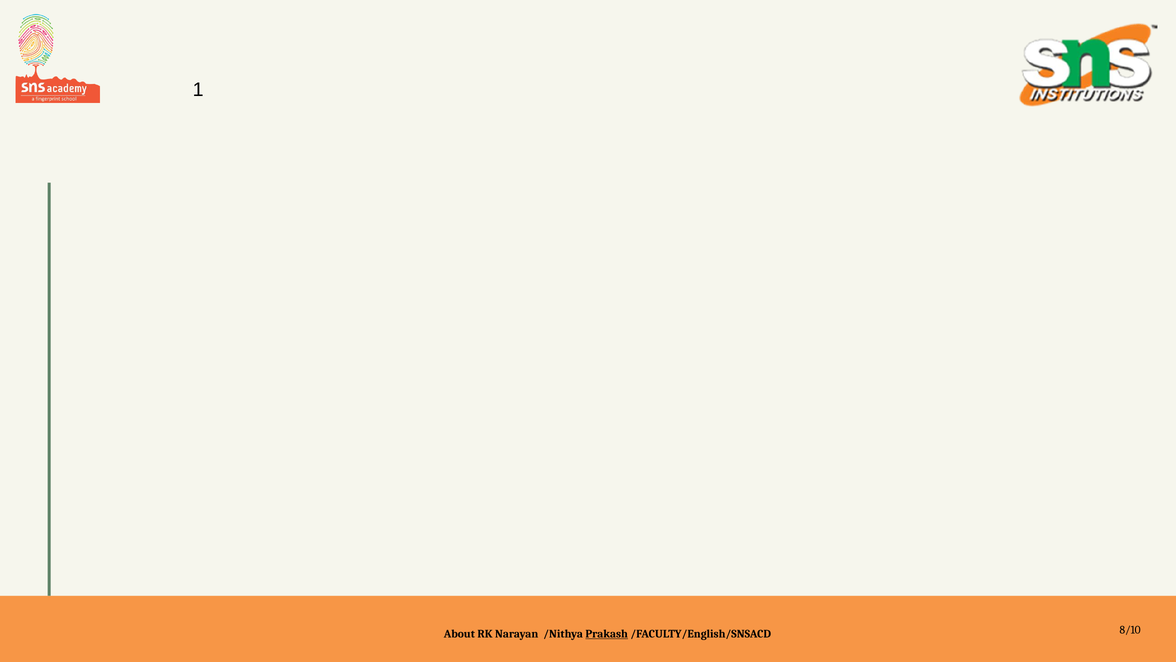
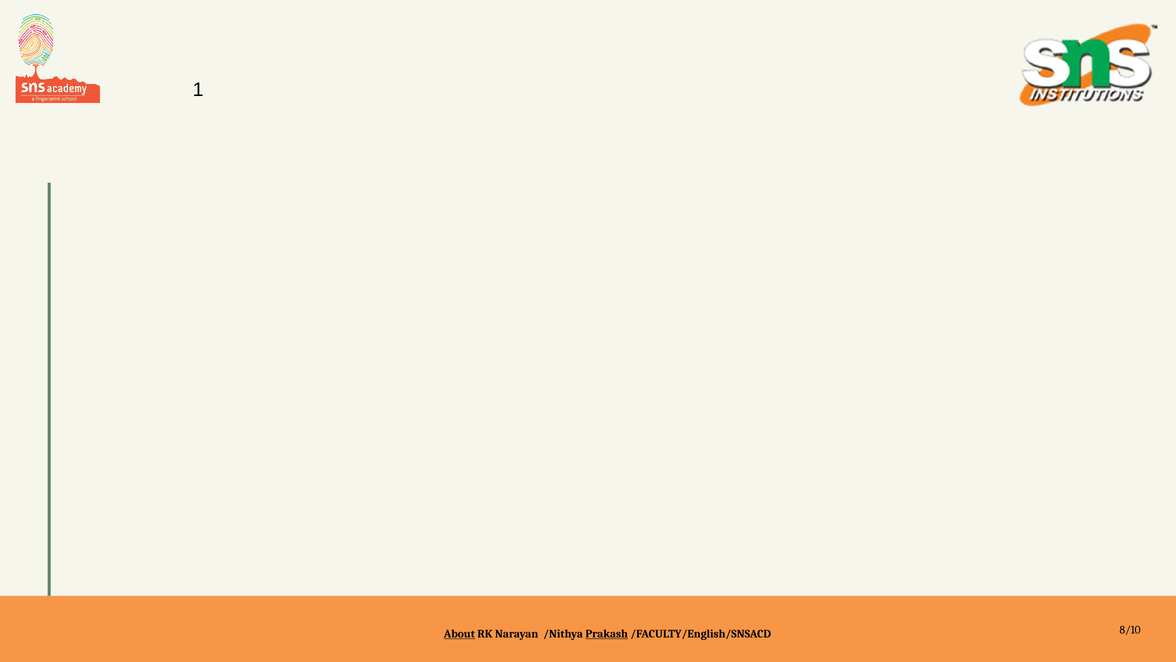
About underline: none -> present (459, 633)
